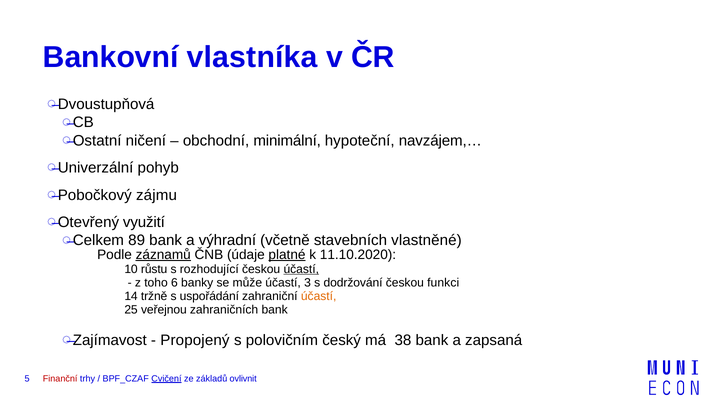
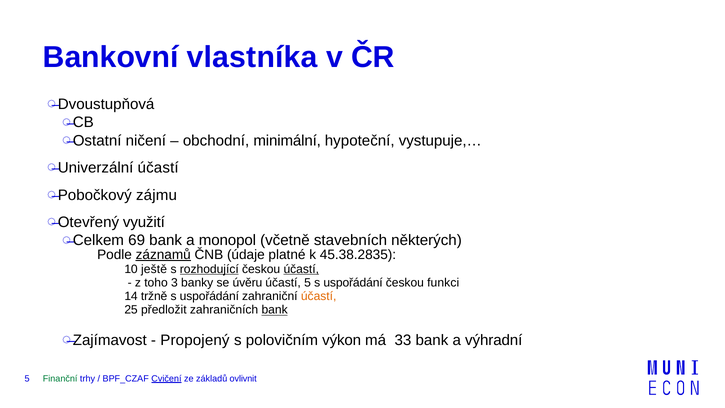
navzájem,…: navzájem,… -> vystupuje,… (440, 141)
pohyb: pohyb -> účastí (158, 168)
89: 89 -> 69 (137, 240)
výhradní: výhradní -> monopol (227, 240)
vlastněné: vlastněné -> některých (427, 240)
platné underline: present -> none (287, 255)
11.10.2020: 11.10.2020 -> 45.38.2835 (358, 255)
růstu: růstu -> ještě (154, 269)
rozhodující underline: none -> present (209, 269)
6: 6 -> 3 (174, 283)
může: může -> úvěru (247, 283)
účastí 3: 3 -> 5 (307, 283)
dodržování: dodržování -> uspořádání (353, 283)
veřejnou: veřejnou -> předložit (164, 310)
bank underline: none -> present (275, 310)
český: český -> výkon (342, 340)
38: 38 -> 33 (403, 340)
zapsaná: zapsaná -> výhradní (494, 340)
Finanční colour: red -> green (60, 378)
